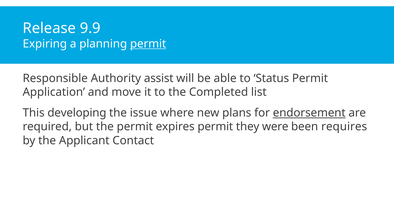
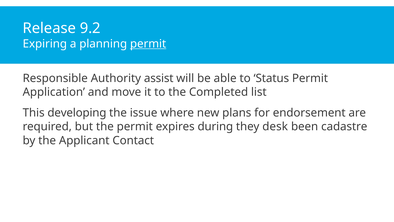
9.9: 9.9 -> 9.2 (90, 28)
endorsement underline: present -> none (309, 113)
expires permit: permit -> during (215, 126)
were: were -> desk (275, 126)
requires: requires -> cadastre (344, 126)
